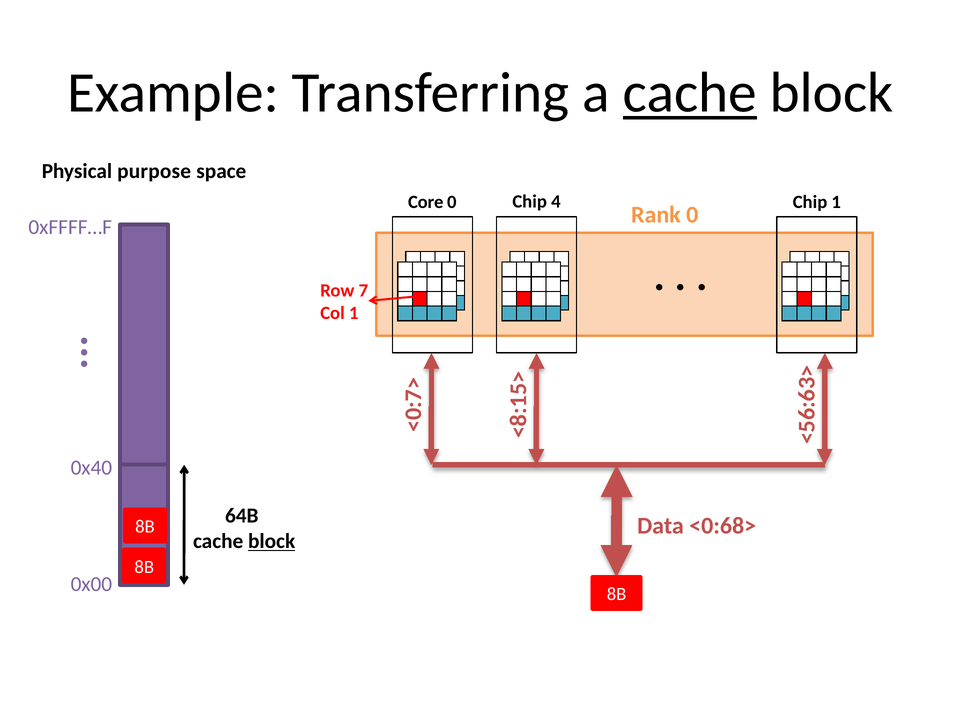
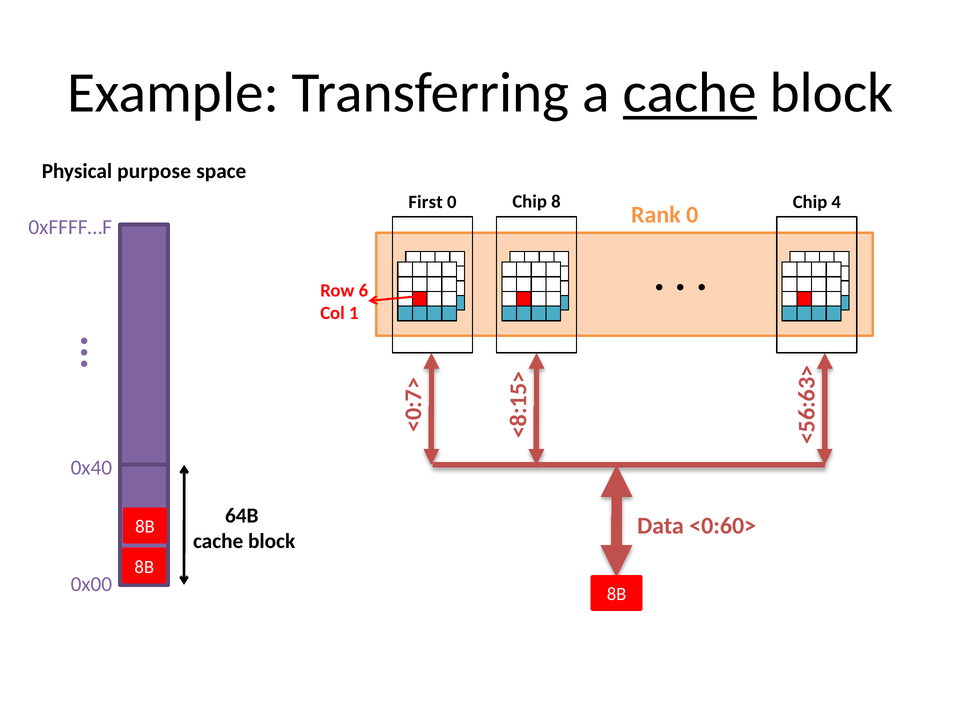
Core: Core -> First (426, 202)
Chip 4: 4 -> 8 (556, 201)
Chip 1: 1 -> 4 (836, 202)
Row 7: 7 -> 6 (363, 290)
<0:68>: <0:68> -> <0:60> (723, 526)
block underline: present -> none (272, 541)
